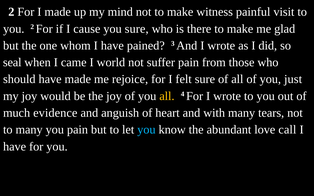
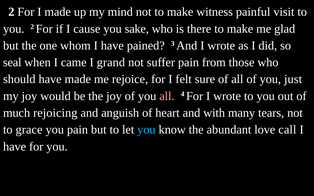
you sure: sure -> sake (137, 29)
world: world -> grand (111, 62)
all colour: yellow -> pink (167, 96)
evidence: evidence -> rejoicing (55, 113)
to many: many -> grace (29, 130)
